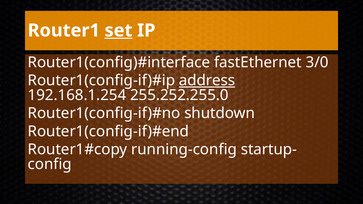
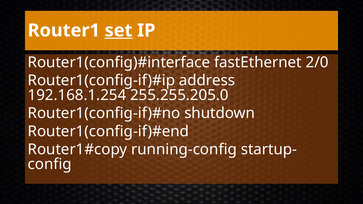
3/0: 3/0 -> 2/0 (317, 62)
address underline: present -> none (207, 81)
255.252.255.0: 255.252.255.0 -> 255.255.205.0 (179, 95)
